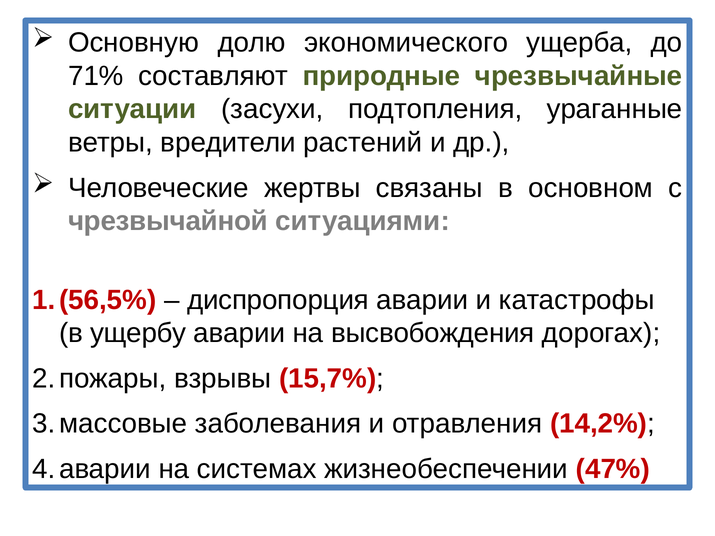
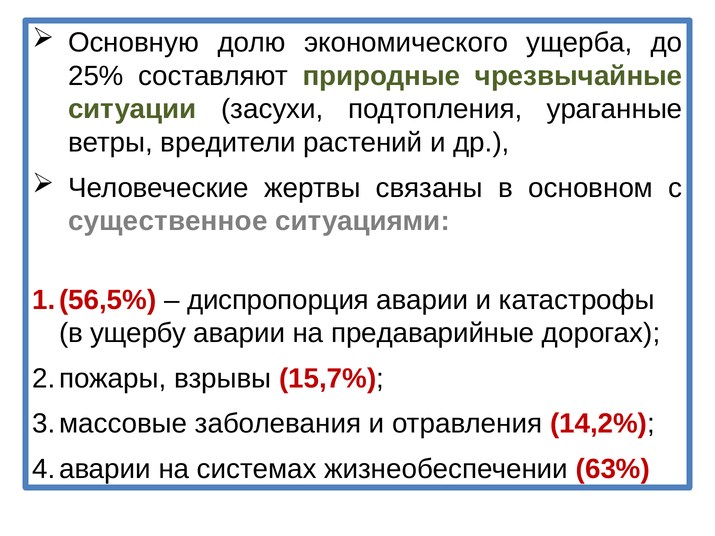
71%: 71% -> 25% (96, 76)
чрезвычайной: чрезвычайной -> существенное (168, 221)
высвобождения: высвобождения -> предаварийные (433, 333)
47%: 47% -> 63% (613, 469)
